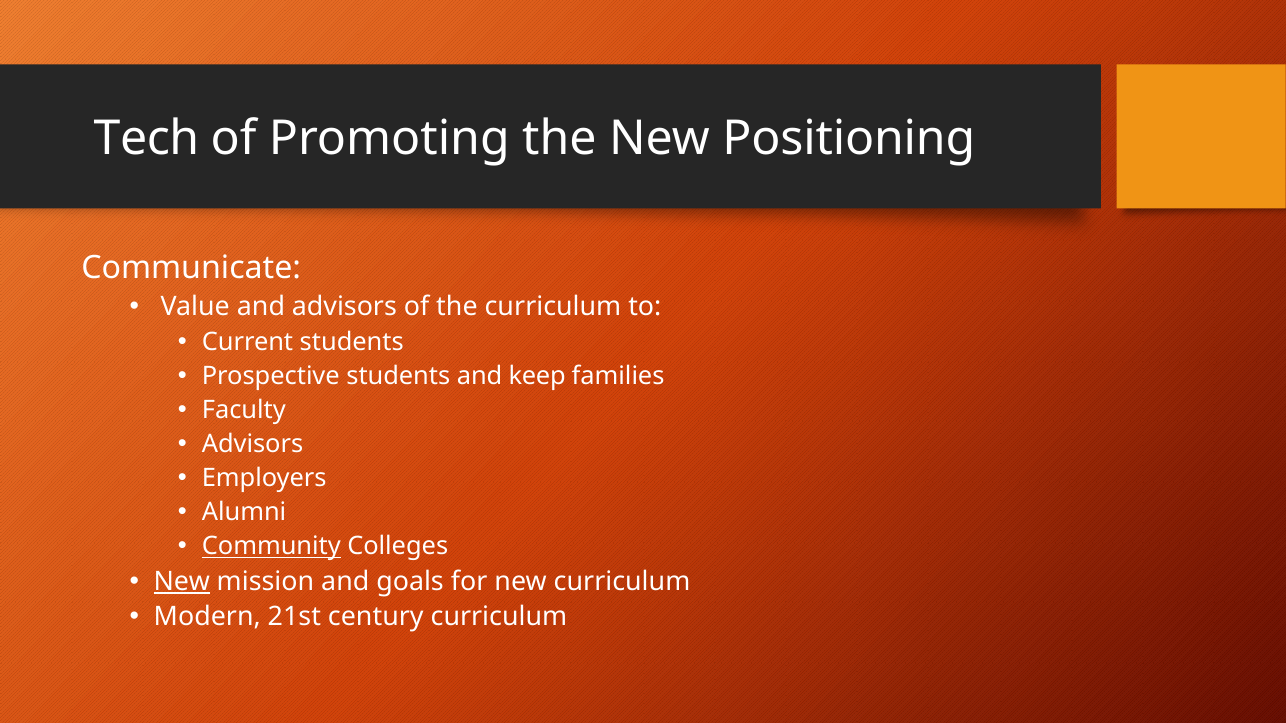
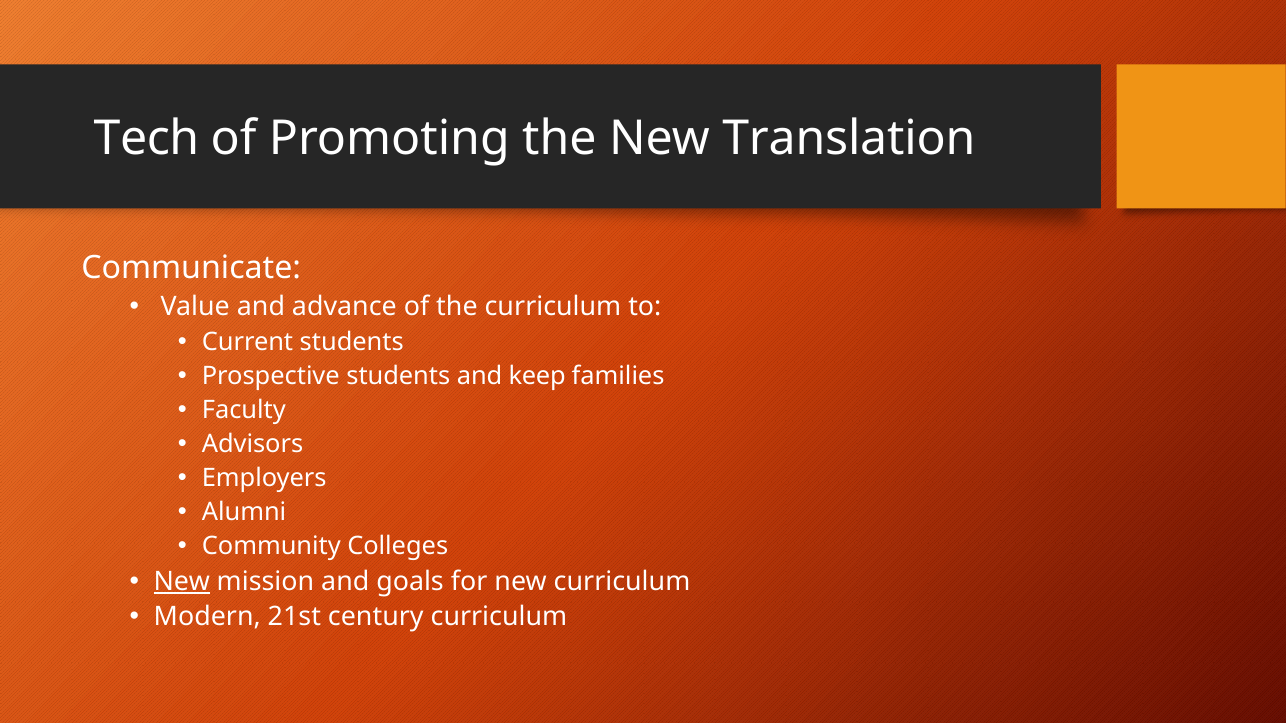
Positioning: Positioning -> Translation (849, 139)
and advisors: advisors -> advance (344, 307)
Community underline: present -> none (271, 547)
